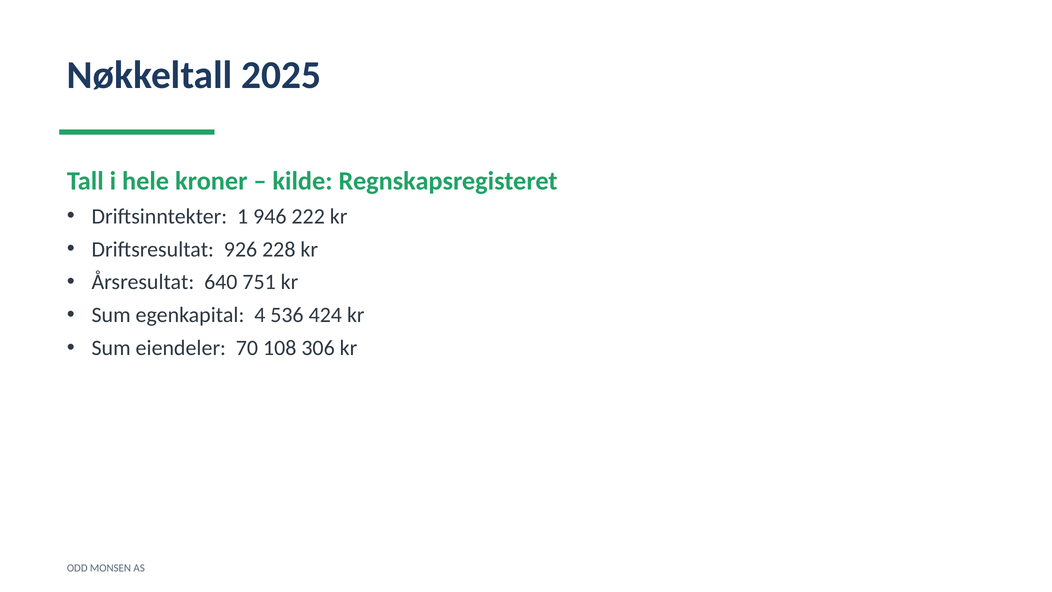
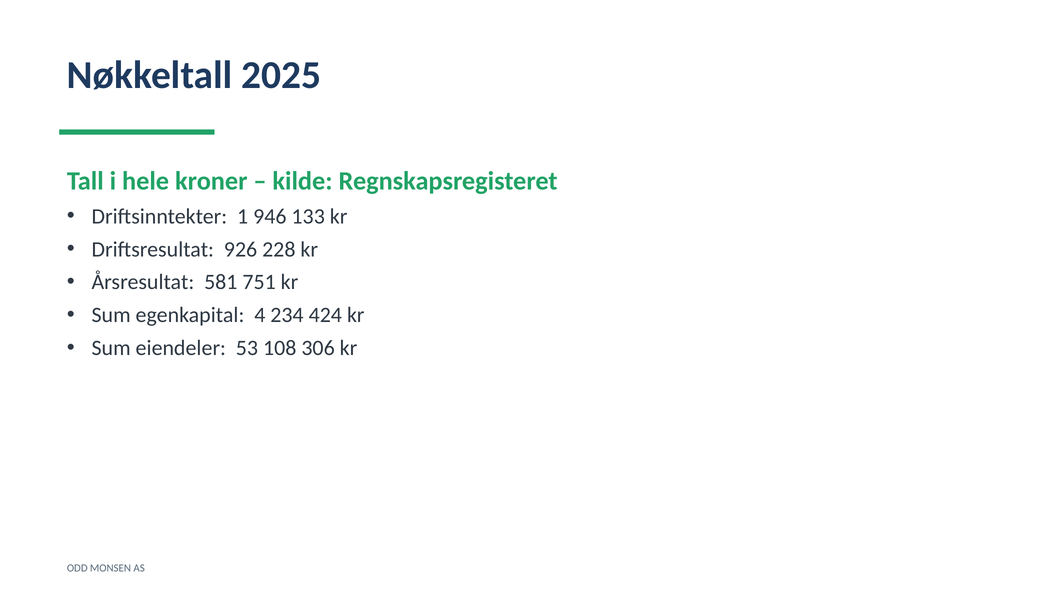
222: 222 -> 133 (308, 216)
640: 640 -> 581 (221, 282)
536: 536 -> 234 (287, 315)
70: 70 -> 53 (247, 348)
